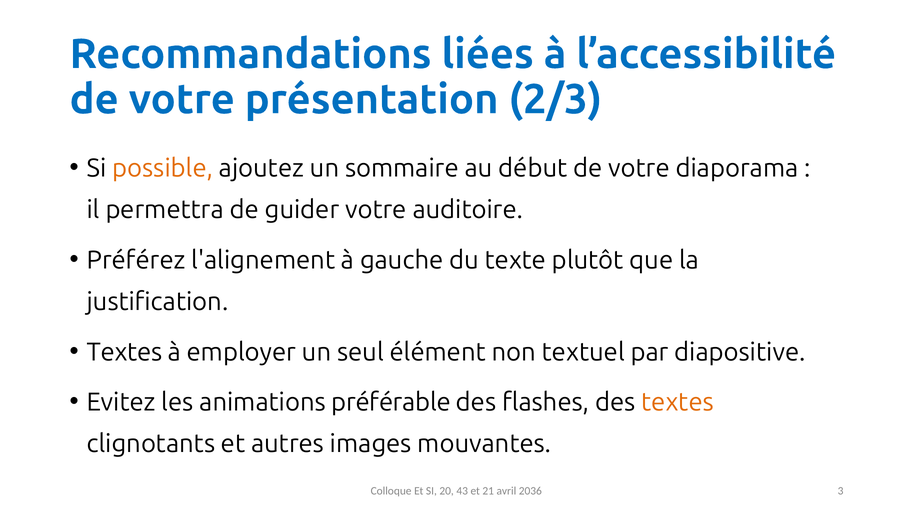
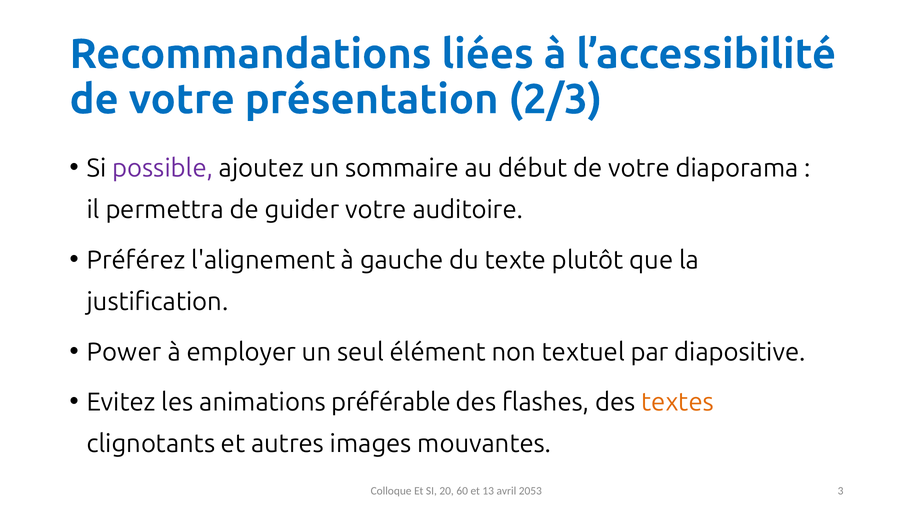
possible colour: orange -> purple (163, 168)
Textes: Textes -> Power (124, 352)
43: 43 -> 60 (462, 490)
21: 21 -> 13 (488, 490)
2036: 2036 -> 2053 (530, 490)
